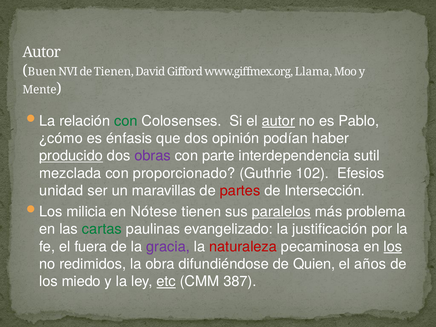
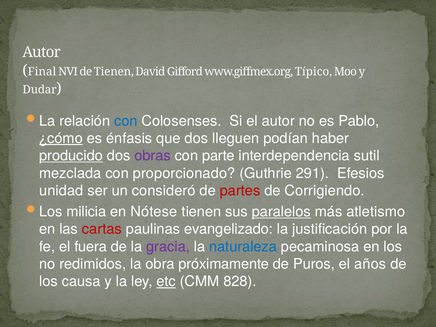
Buen: Buen -> Final (42, 72)
Llama: Llama -> Típico (314, 72)
Mente: Mente -> Dudar (40, 90)
con colour: green -> blue (126, 121)
autor underline: present -> none (278, 121)
¿cómo underline: none -> present (61, 138)
opinión: opinión -> lleguen (236, 138)
102: 102 -> 291 (312, 173)
maravillas: maravillas -> consideró (164, 191)
Intersección: Intersección -> Corrigiendo (325, 191)
problema: problema -> atletismo (376, 212)
cartas colour: green -> red (102, 229)
naturaleza colour: red -> blue (243, 247)
los underline: present -> none (393, 247)
difundiéndose: difundiéndose -> próximamente (224, 264)
Quien: Quien -> Puros (314, 264)
miedo: miedo -> causa (81, 281)
387: 387 -> 828 (240, 281)
